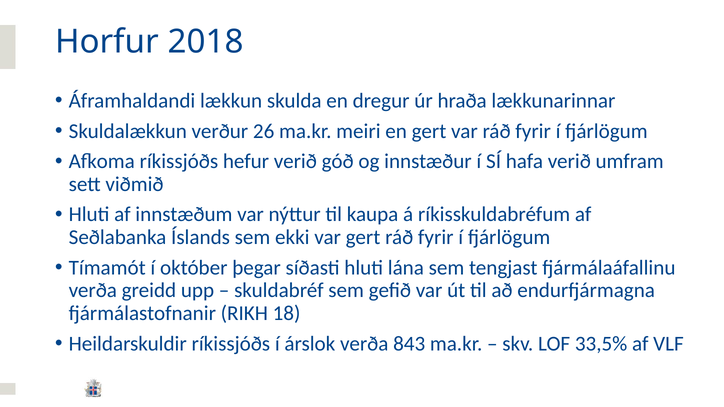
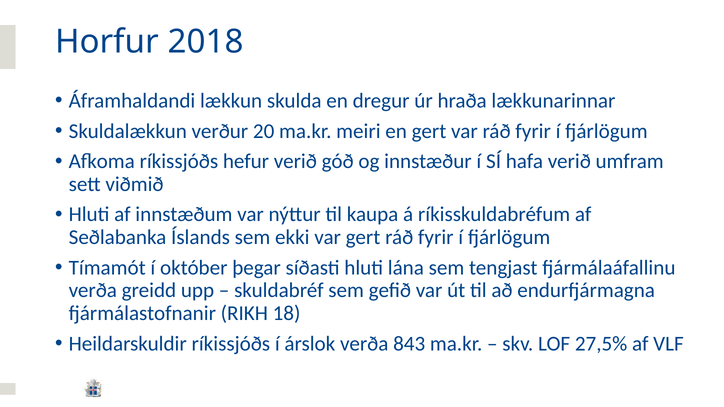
26: 26 -> 20 (264, 131)
33,5%: 33,5% -> 27,5% (601, 344)
